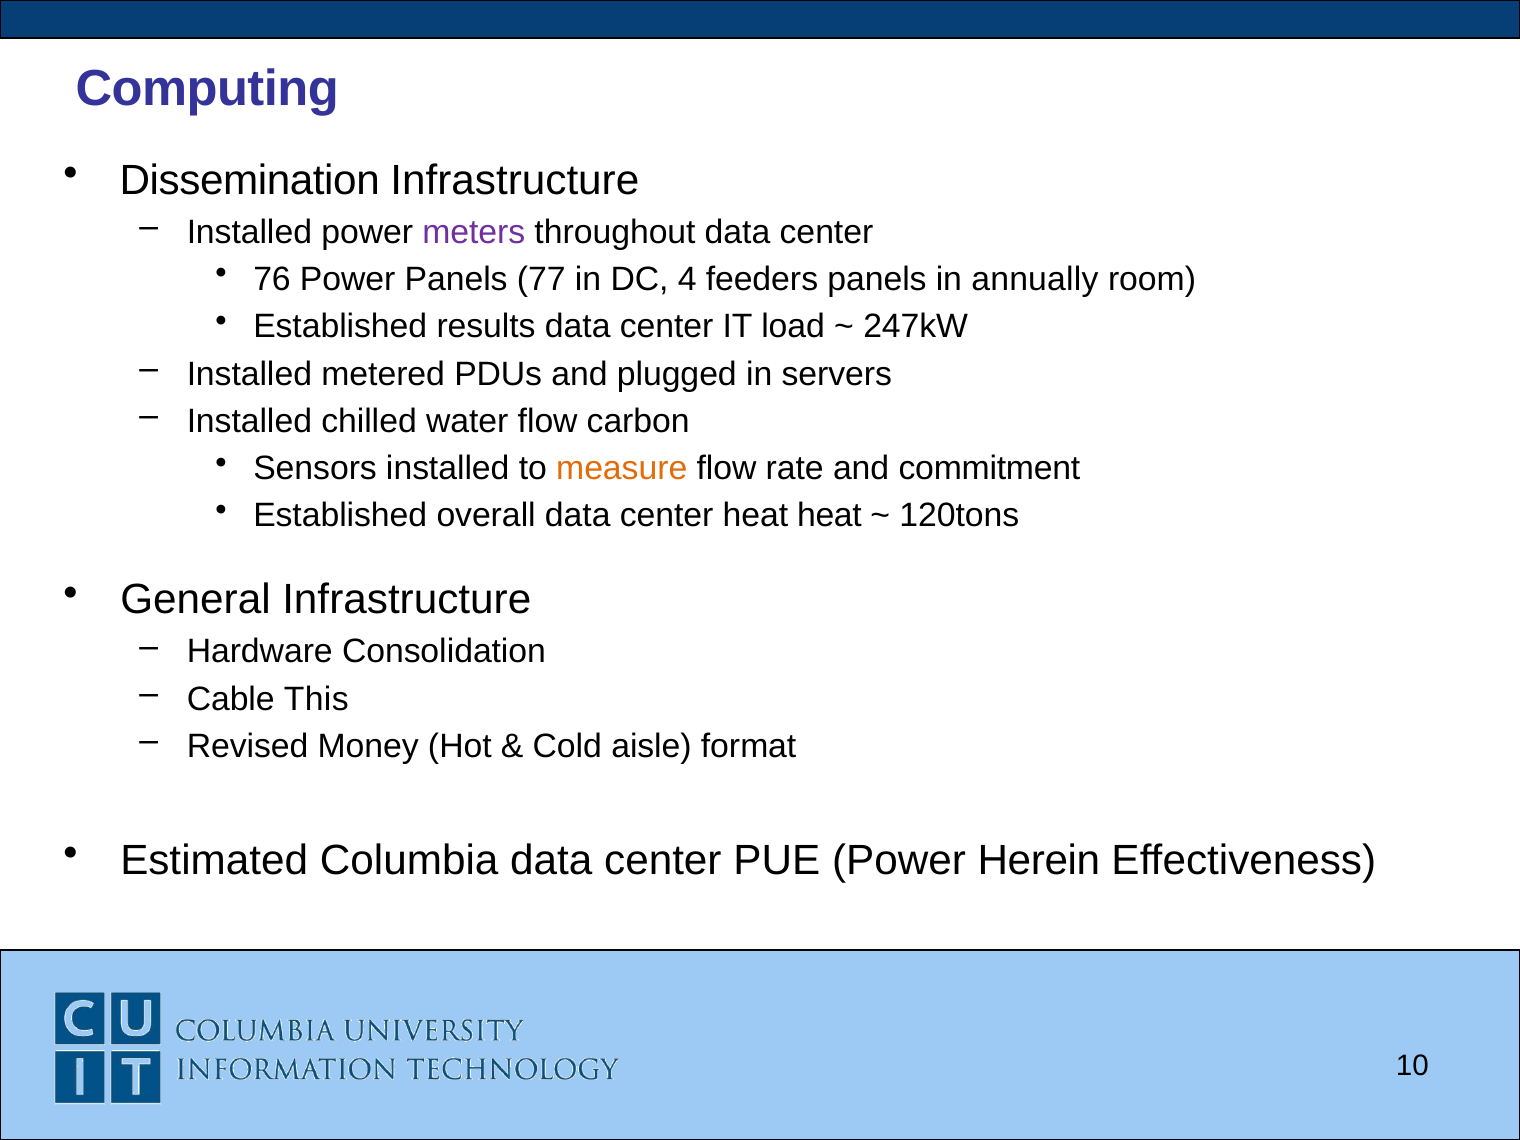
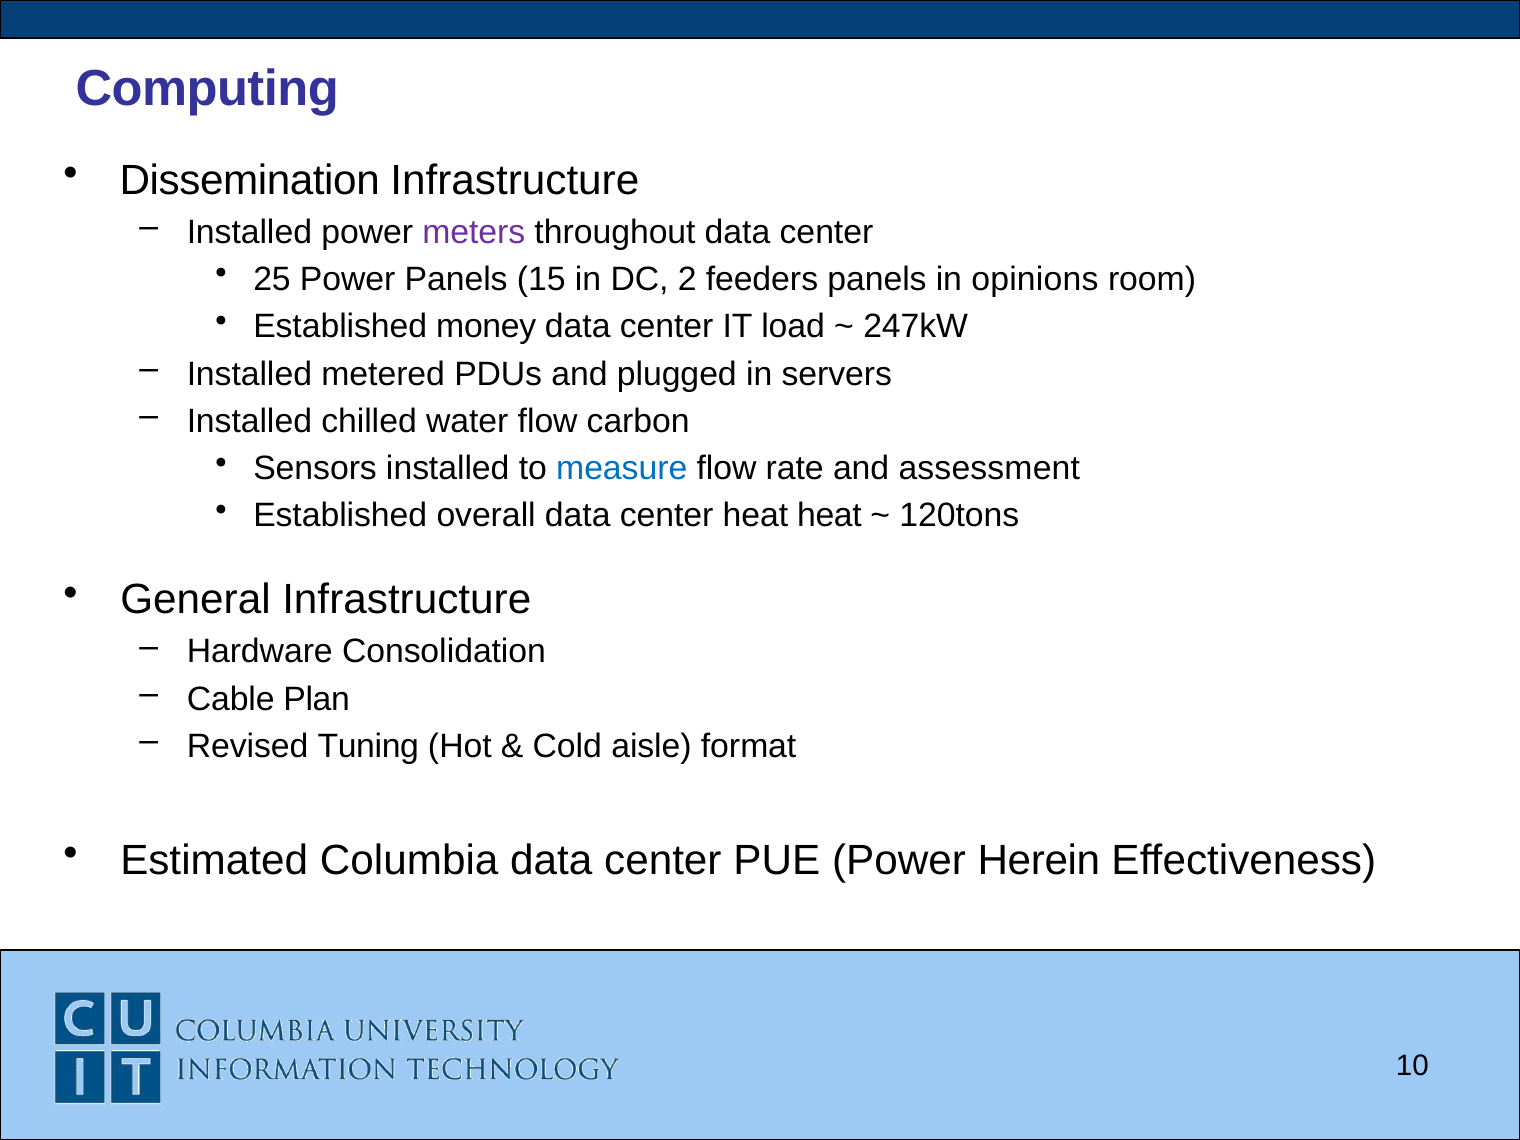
76: 76 -> 25 (272, 279)
77: 77 -> 15 (541, 279)
4: 4 -> 2 (687, 279)
annually: annually -> opinions (1035, 279)
results: results -> money (486, 327)
measure colour: orange -> blue (622, 468)
commitment: commitment -> assessment (989, 468)
This: This -> Plan (317, 699)
Money: Money -> Tuning (368, 746)
